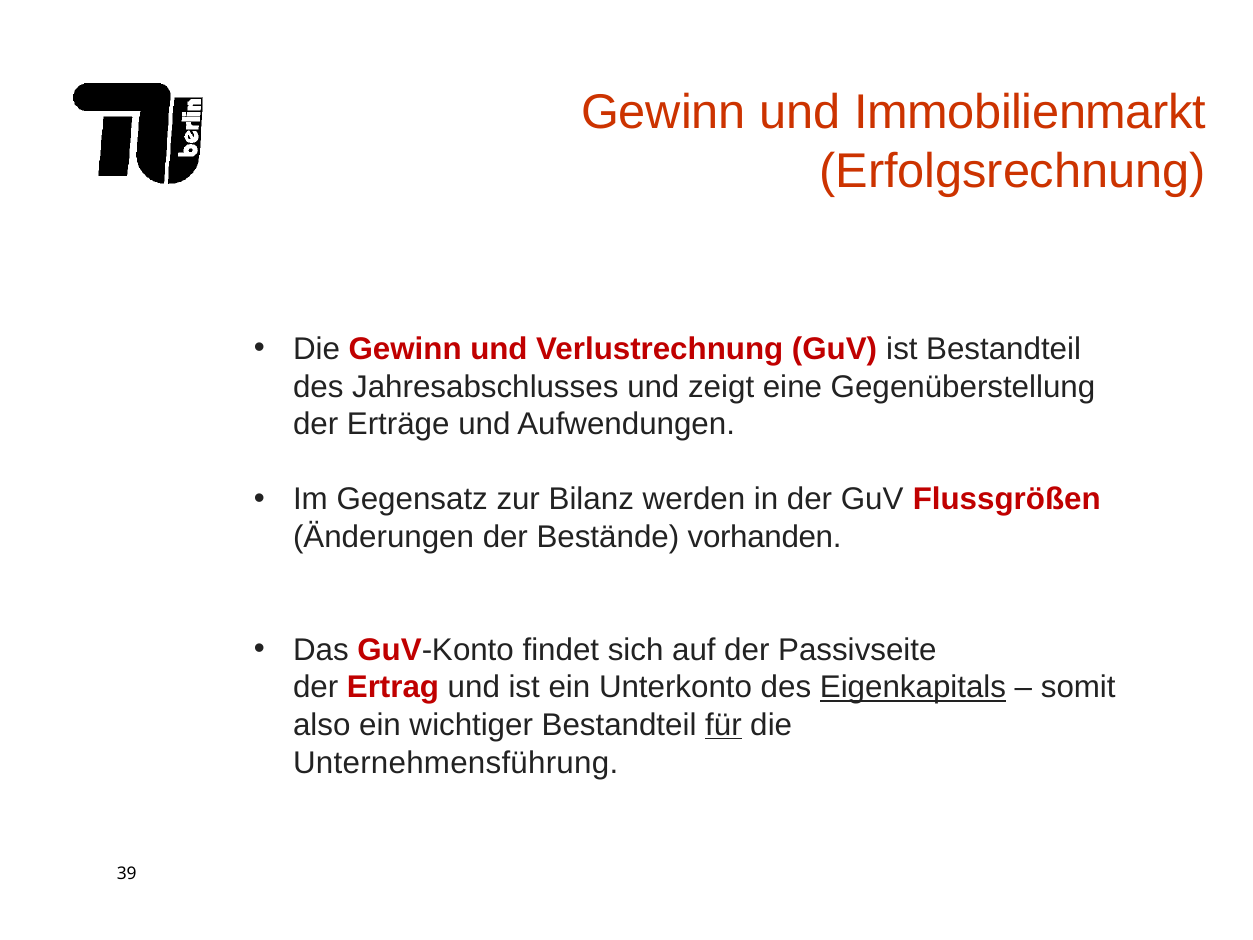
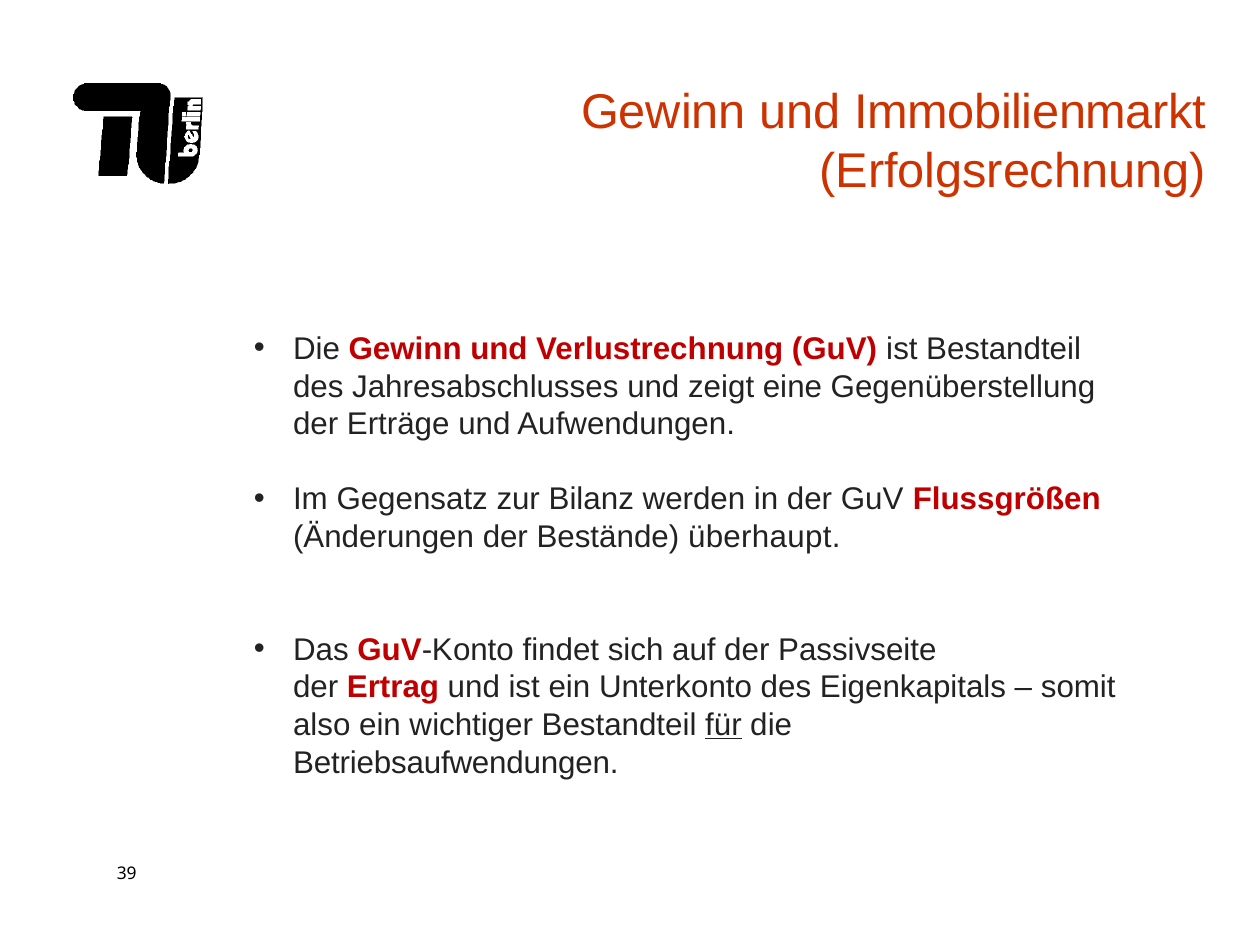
vorhanden: vorhanden -> überhaupt (764, 537)
Eigenkapitals underline: present -> none (913, 687)
Unternehmensführung: Unternehmensführung -> Betriebsaufwendungen (456, 762)
